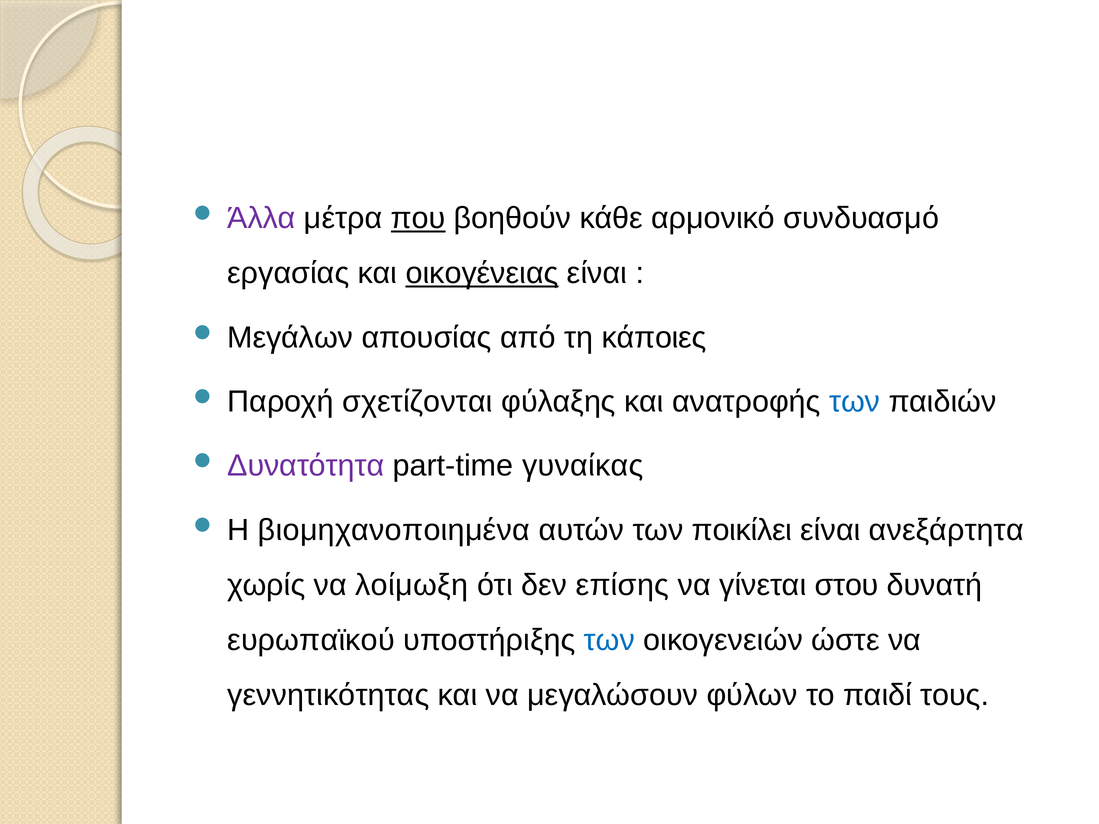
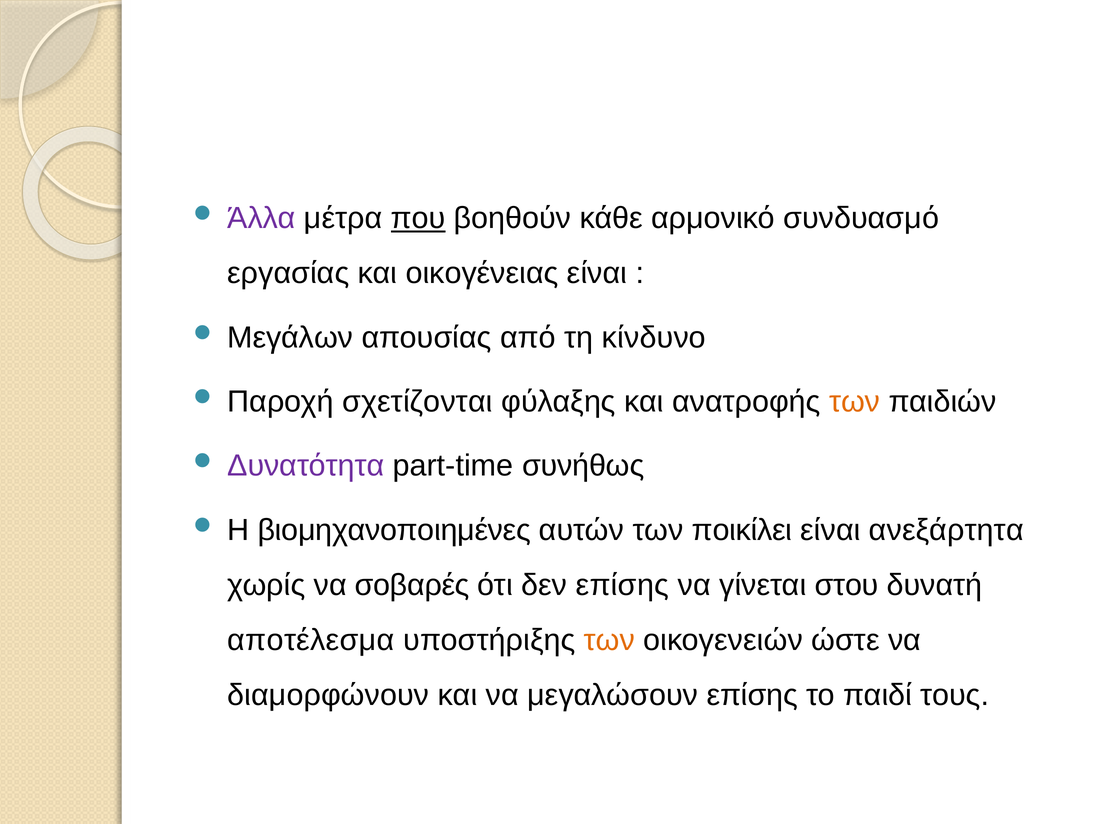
οικογένειας underline: present -> none (482, 273)
κάποιες: κάποιες -> κίνδυνο (654, 338)
των colour: blue -> orange (855, 402)
γυναίκας: γυναίκας -> συνήθως (583, 466)
βιομηχανοποιημένα: βιομηχανοποιημένα -> βιομηχανοποιημένες (394, 530)
λοίμωξη: λοίμωξη -> σοβαρές (412, 585)
ευρωπαϊκού: ευρωπαϊκού -> αποτέλεσμα (311, 640)
των colour: blue -> orange (609, 640)
γεννητικότητας: γεννητικότητας -> διαμορφώνουν (328, 695)
μεγαλώσουν φύλων: φύλων -> επίσης (752, 695)
